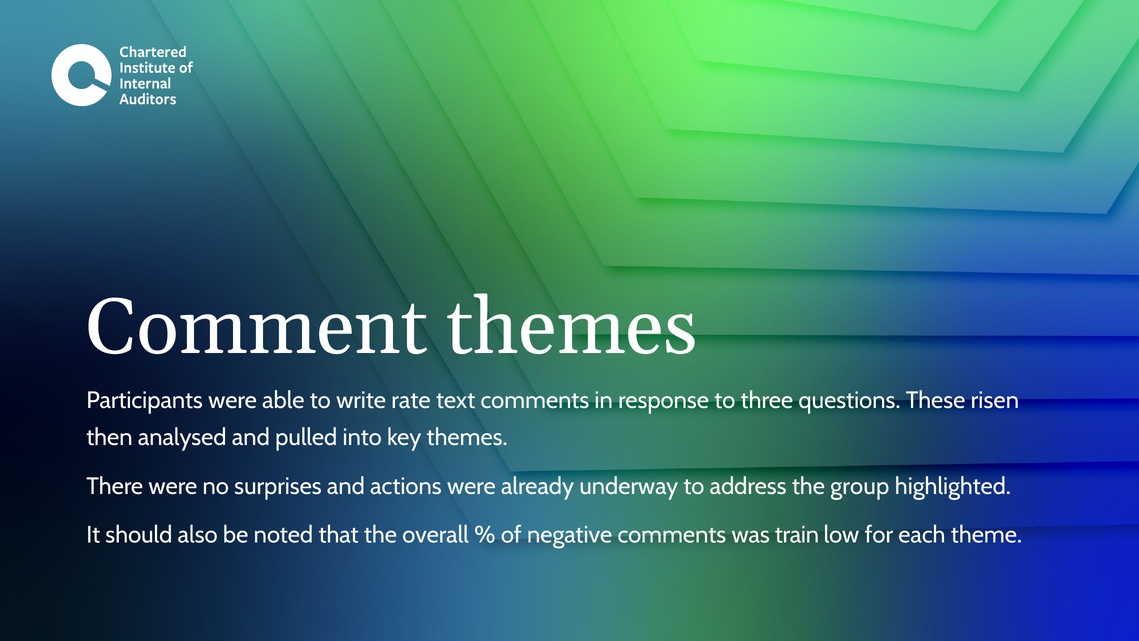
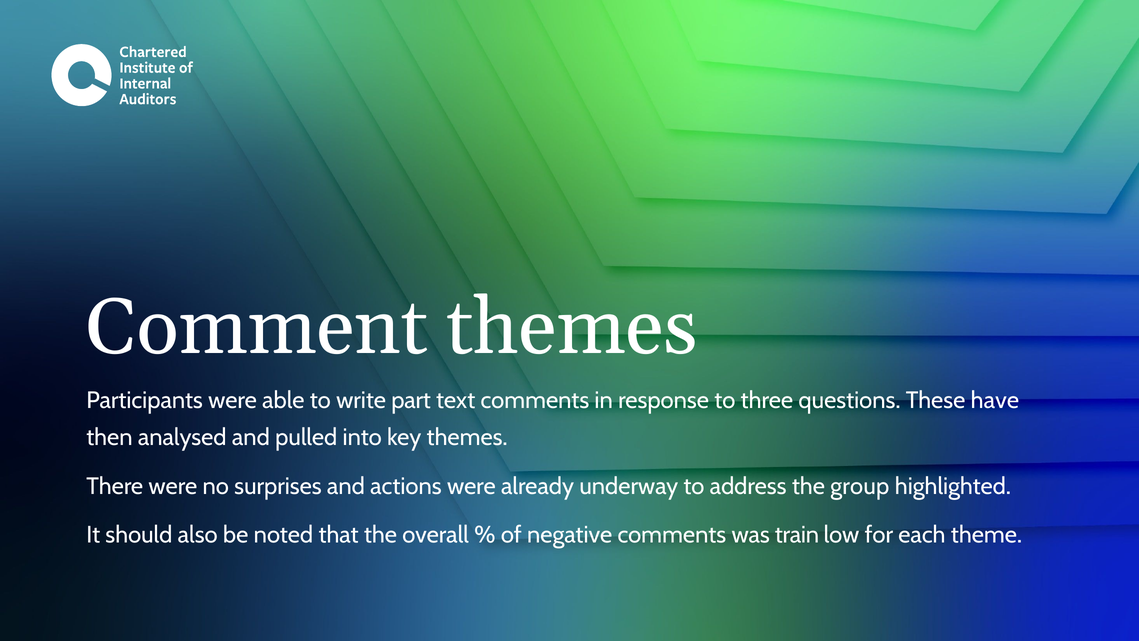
rate: rate -> part (411, 400)
risen: risen -> have (995, 400)
